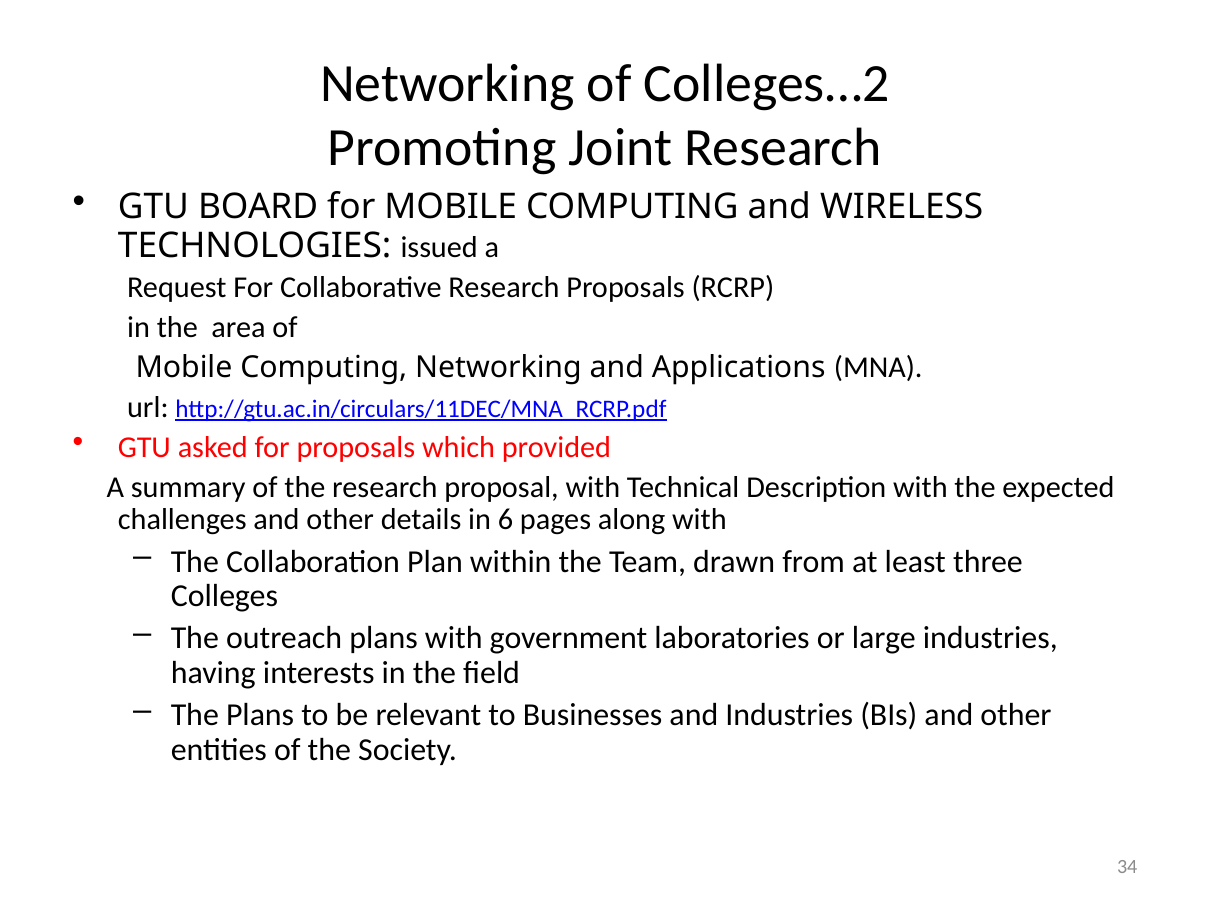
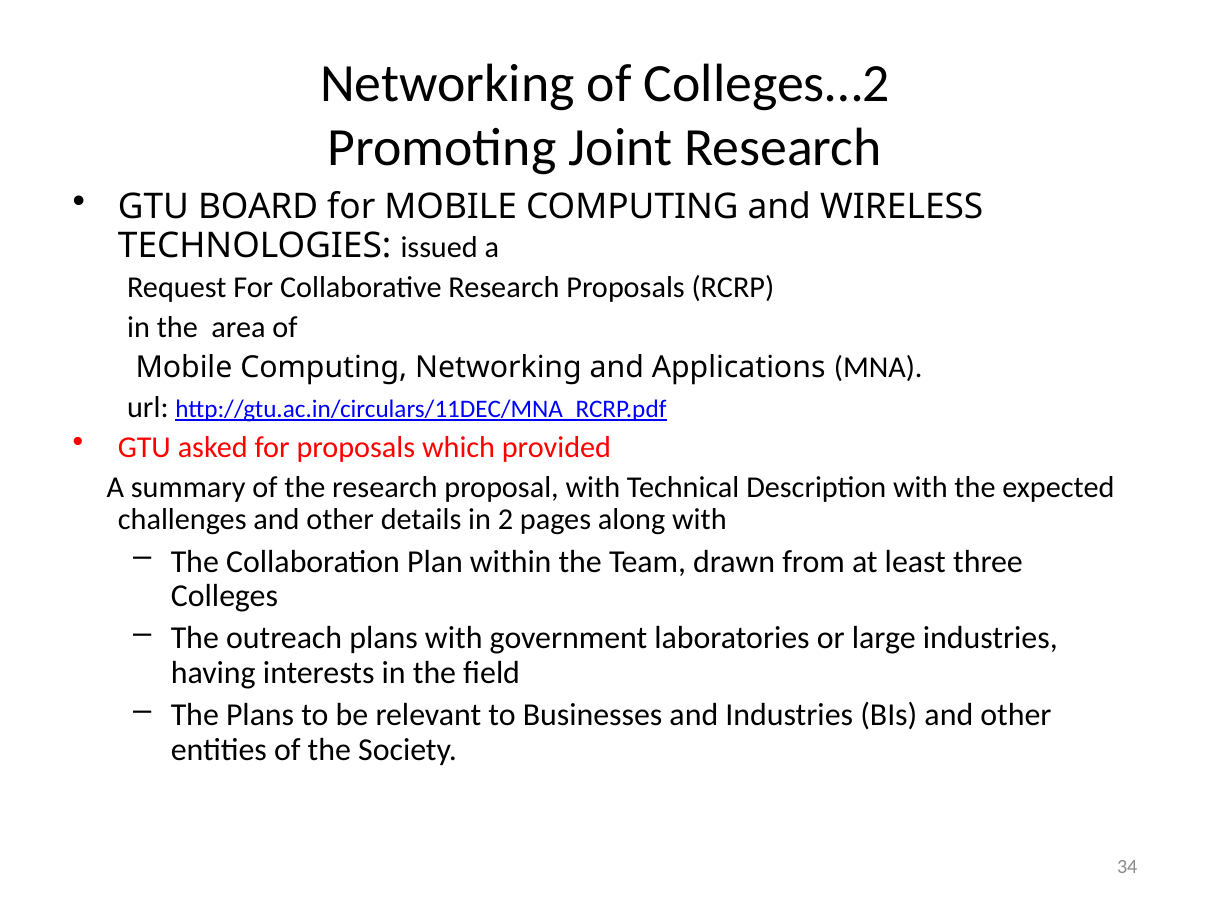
6: 6 -> 2 (505, 520)
